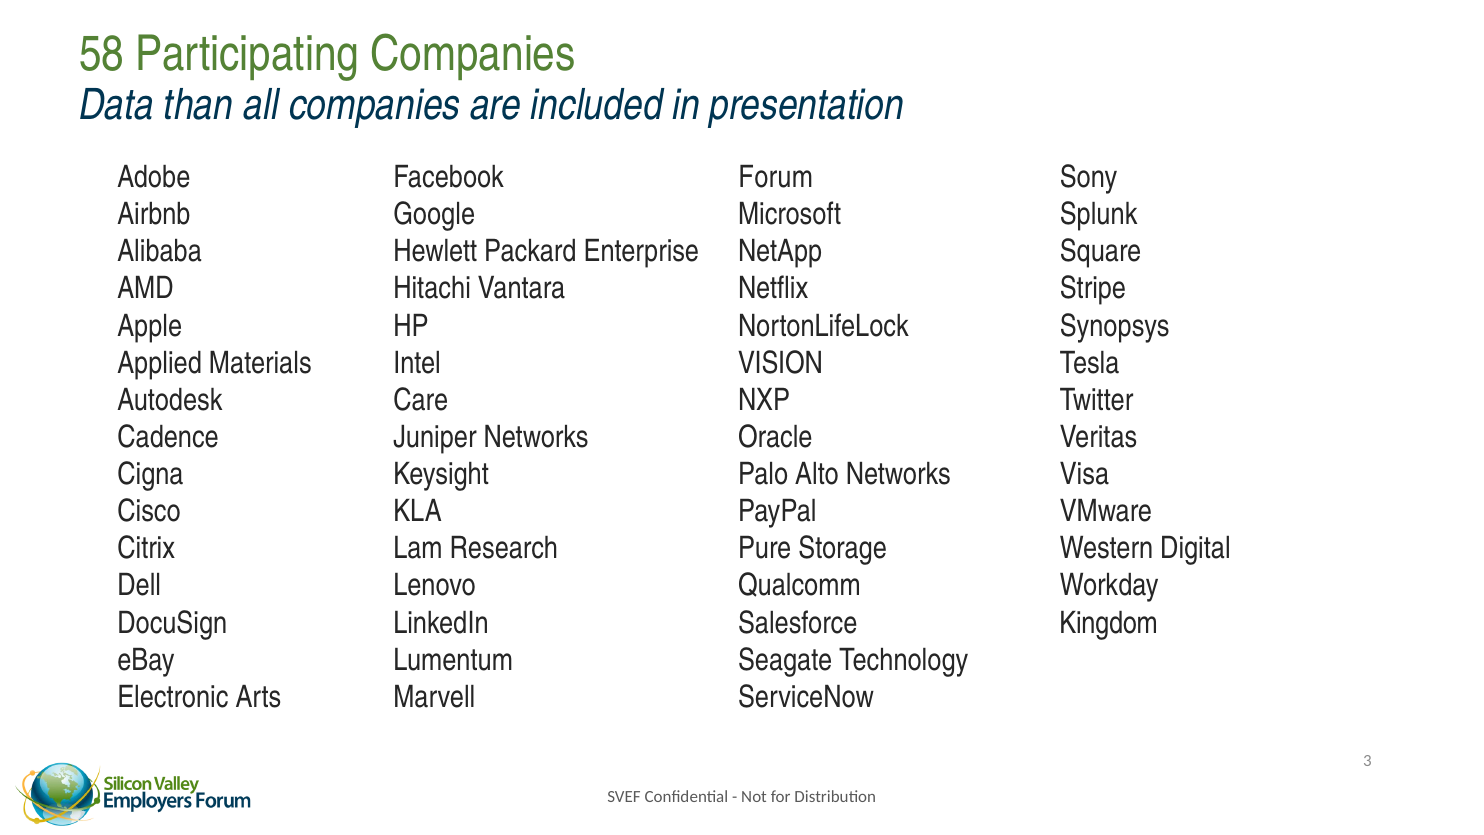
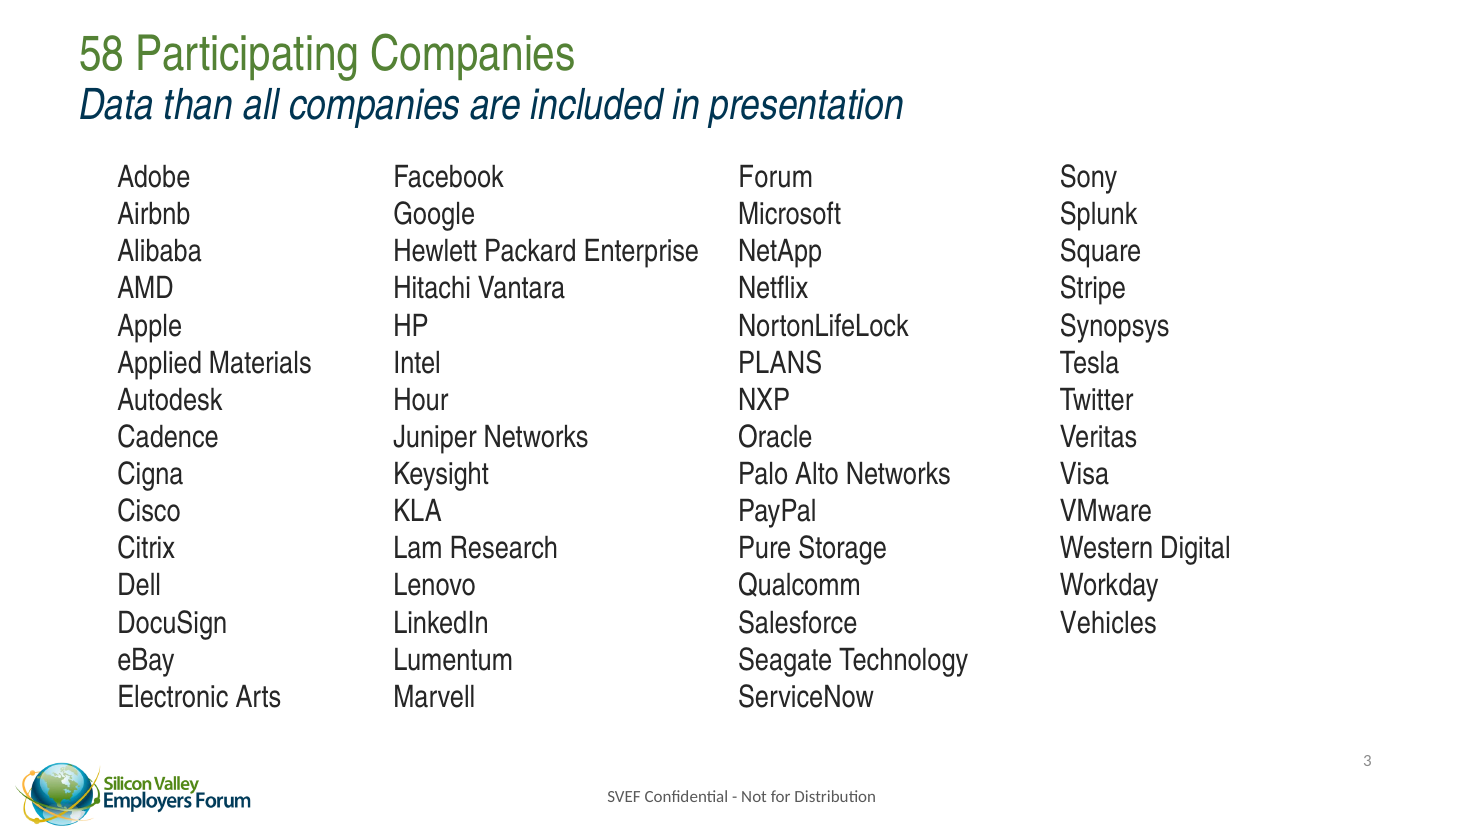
VISION: VISION -> PLANS (780, 363)
Care: Care -> Hour (421, 400)
Kingdom: Kingdom -> Vehicles (1108, 623)
